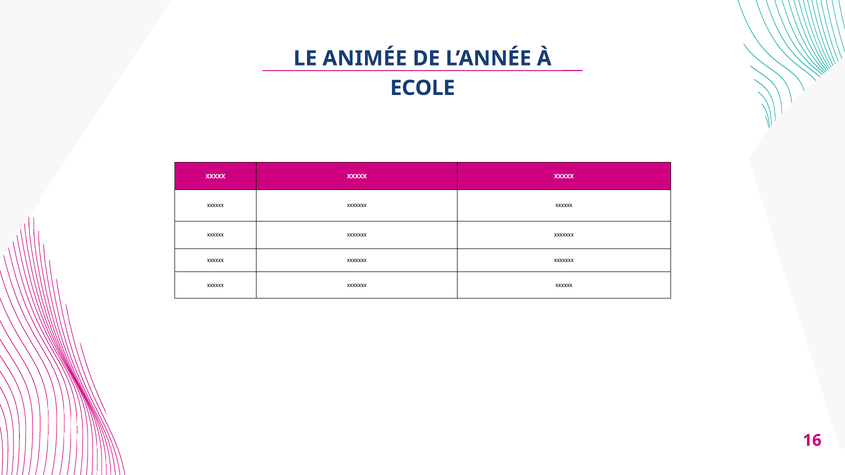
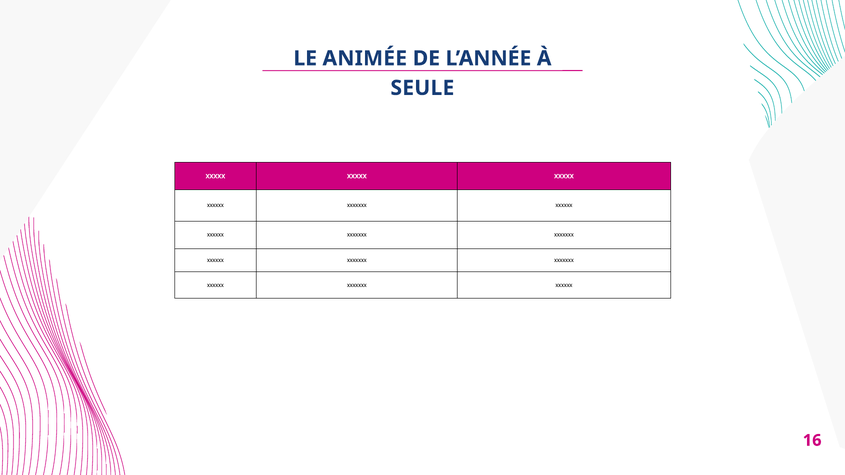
ECOLE: ECOLE -> SEULE (422, 88)
